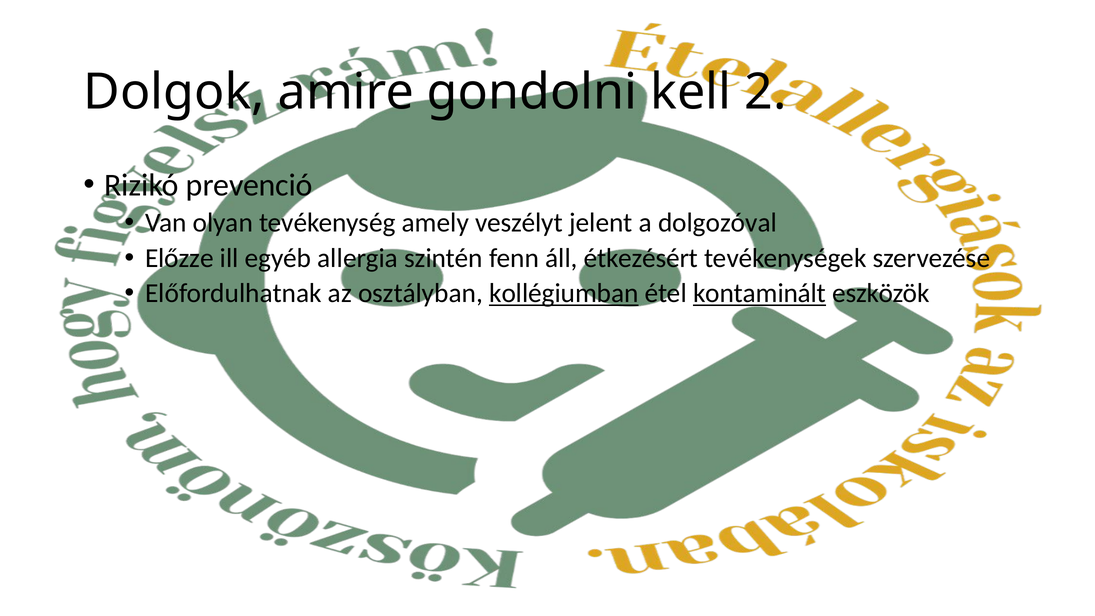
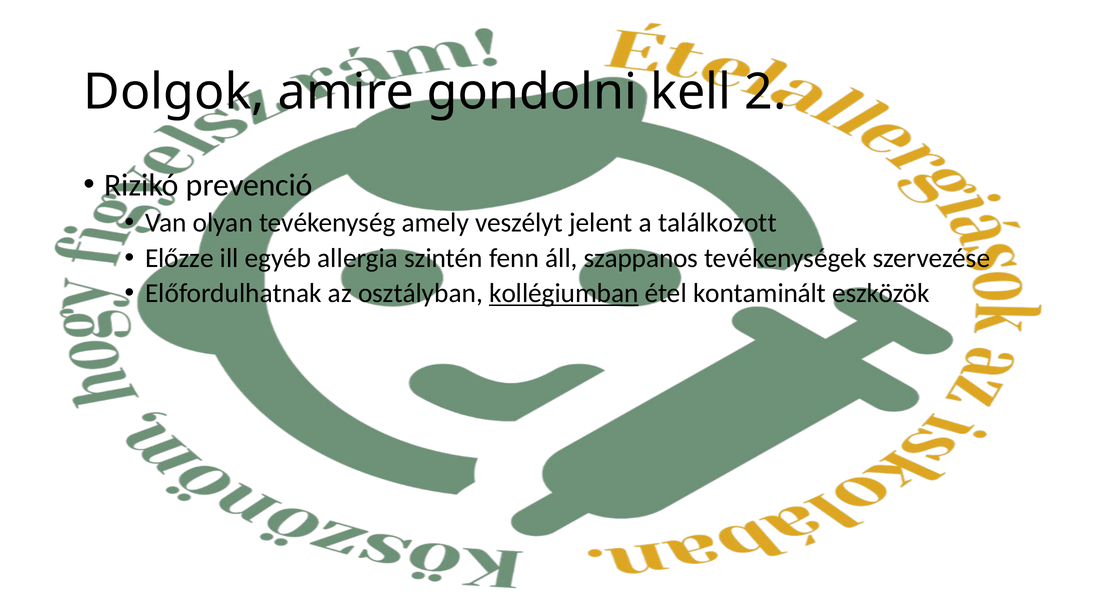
dolgozóval: dolgozóval -> találkozott (717, 223)
étkezésért: étkezésért -> szappanos (641, 258)
kontaminált underline: present -> none (760, 293)
